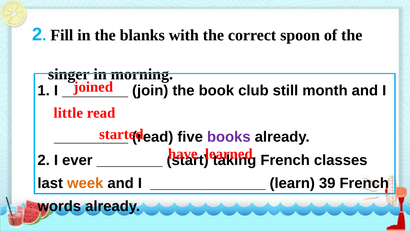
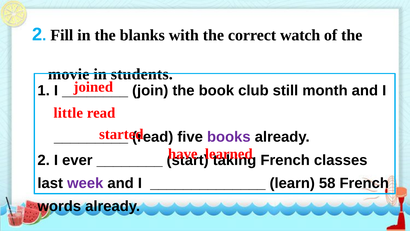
spoon: spoon -> watch (300, 35)
singer: singer -> movie (69, 74)
morning: morning -> students (142, 74)
week colour: orange -> purple (85, 183)
39: 39 -> 58 (327, 183)
